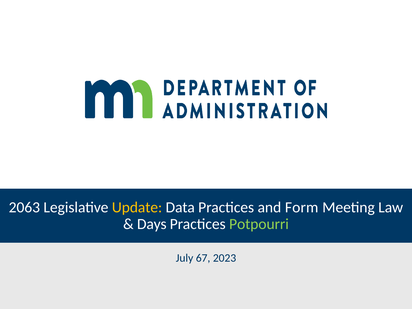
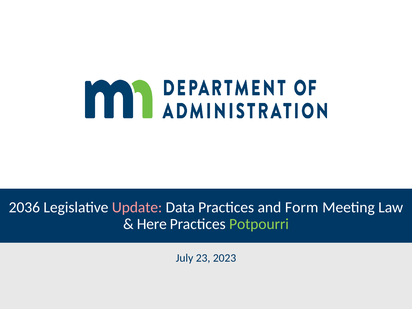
2063: 2063 -> 2036 (24, 207)
Update colour: yellow -> pink (137, 207)
Days: Days -> Here (152, 224)
67: 67 -> 23 (203, 258)
